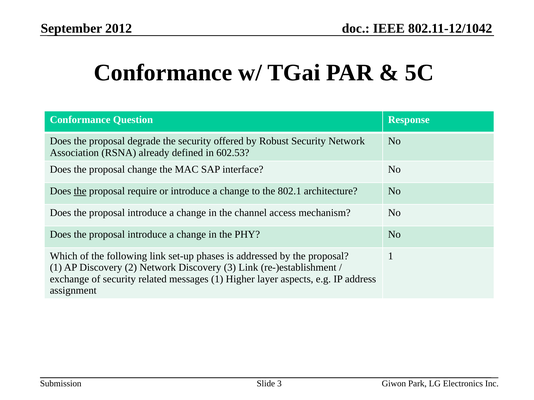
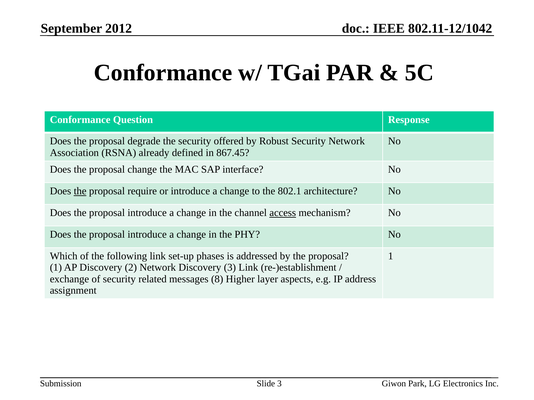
602.53: 602.53 -> 867.45 (233, 153)
access underline: none -> present (283, 213)
messages 1: 1 -> 8 (217, 279)
